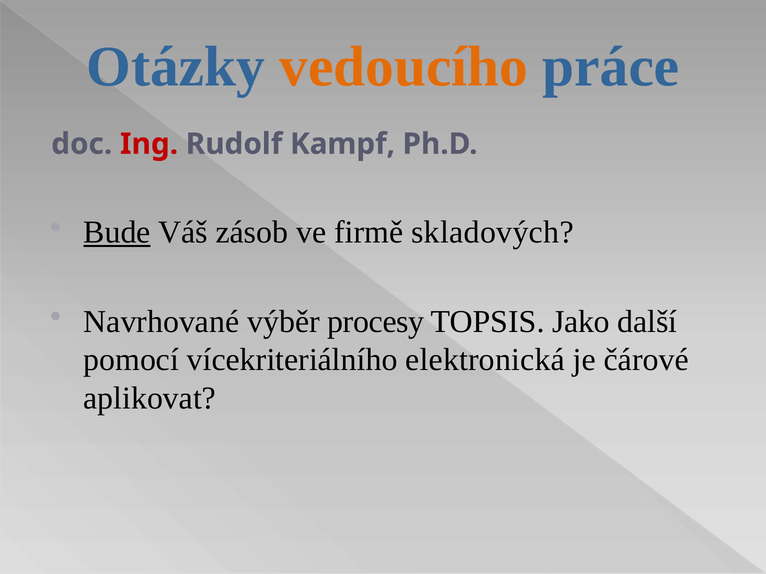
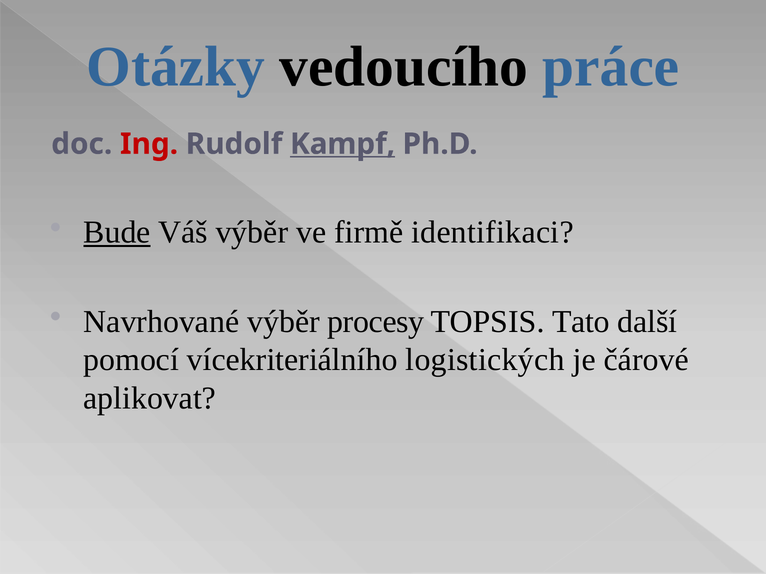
vedoucího colour: orange -> black (404, 67)
Kampf underline: none -> present (342, 144)
Váš zásob: zásob -> výběr (252, 232)
skladových: skladových -> identifikaci (492, 232)
Jako: Jako -> Tato (581, 322)
elektronická: elektronická -> logistických (485, 360)
